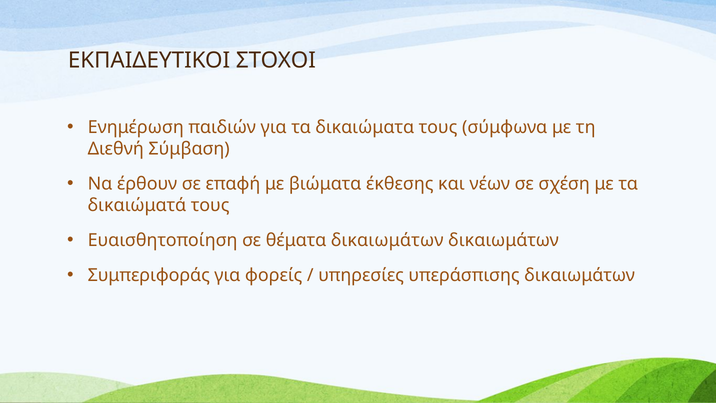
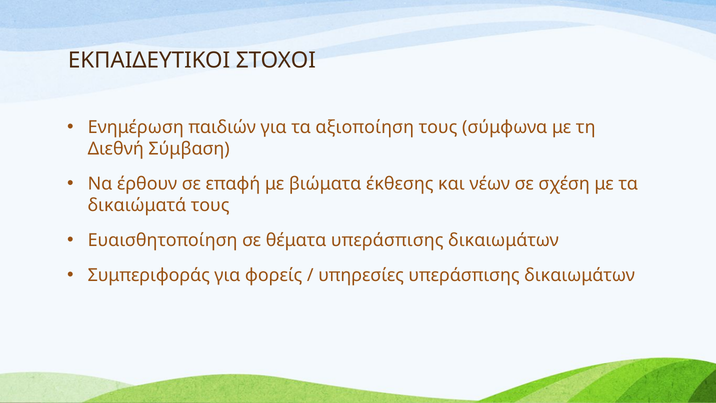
δικαιώματα: δικαιώματα -> αξιοποίηση (365, 127)
θέματα δικαιωμάτων: δικαιωμάτων -> υπεράσπισης (387, 240)
